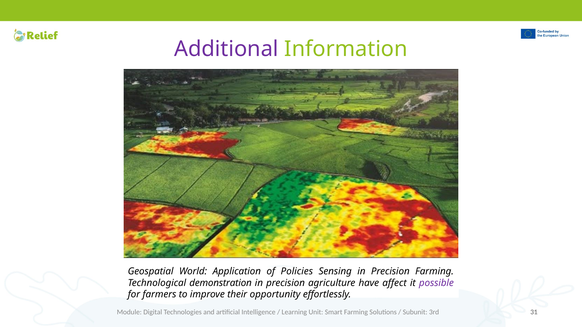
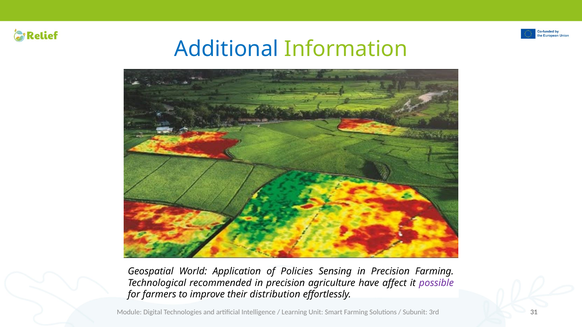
Additional colour: purple -> blue (226, 49)
demonstration: demonstration -> recommended (220, 283)
opportunity: opportunity -> distribution (275, 295)
